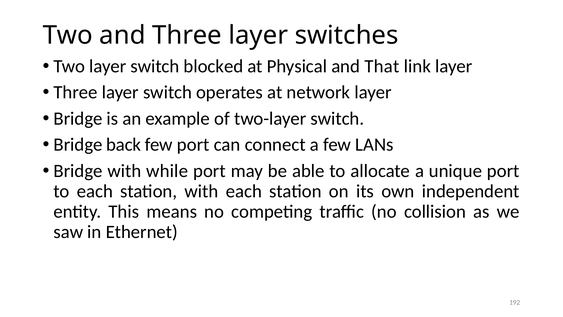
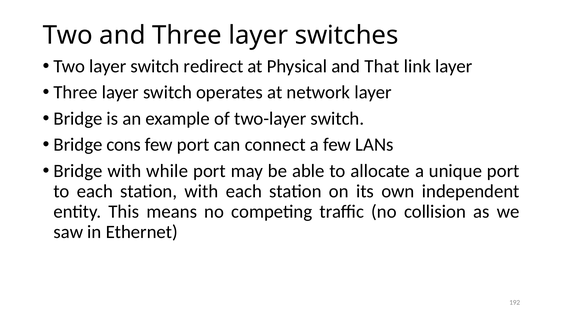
blocked: blocked -> redirect (213, 66)
back: back -> cons (124, 145)
